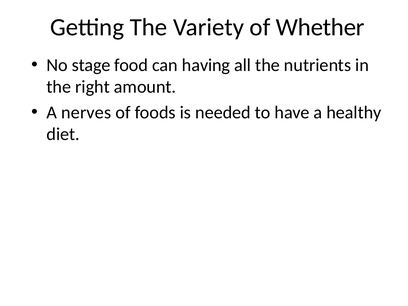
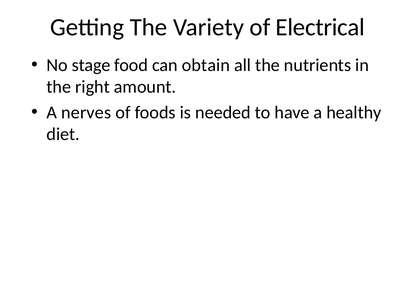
Whether: Whether -> Electrical (320, 27)
having: having -> obtain (206, 65)
